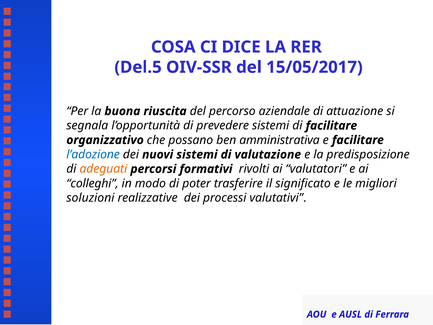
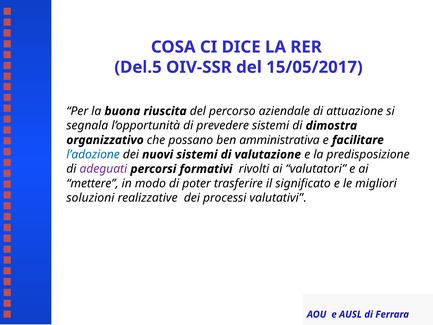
di facilitare: facilitare -> dimostra (331, 126)
adeguati colour: orange -> purple (103, 169)
colleghi: colleghi -> mettere (92, 183)
